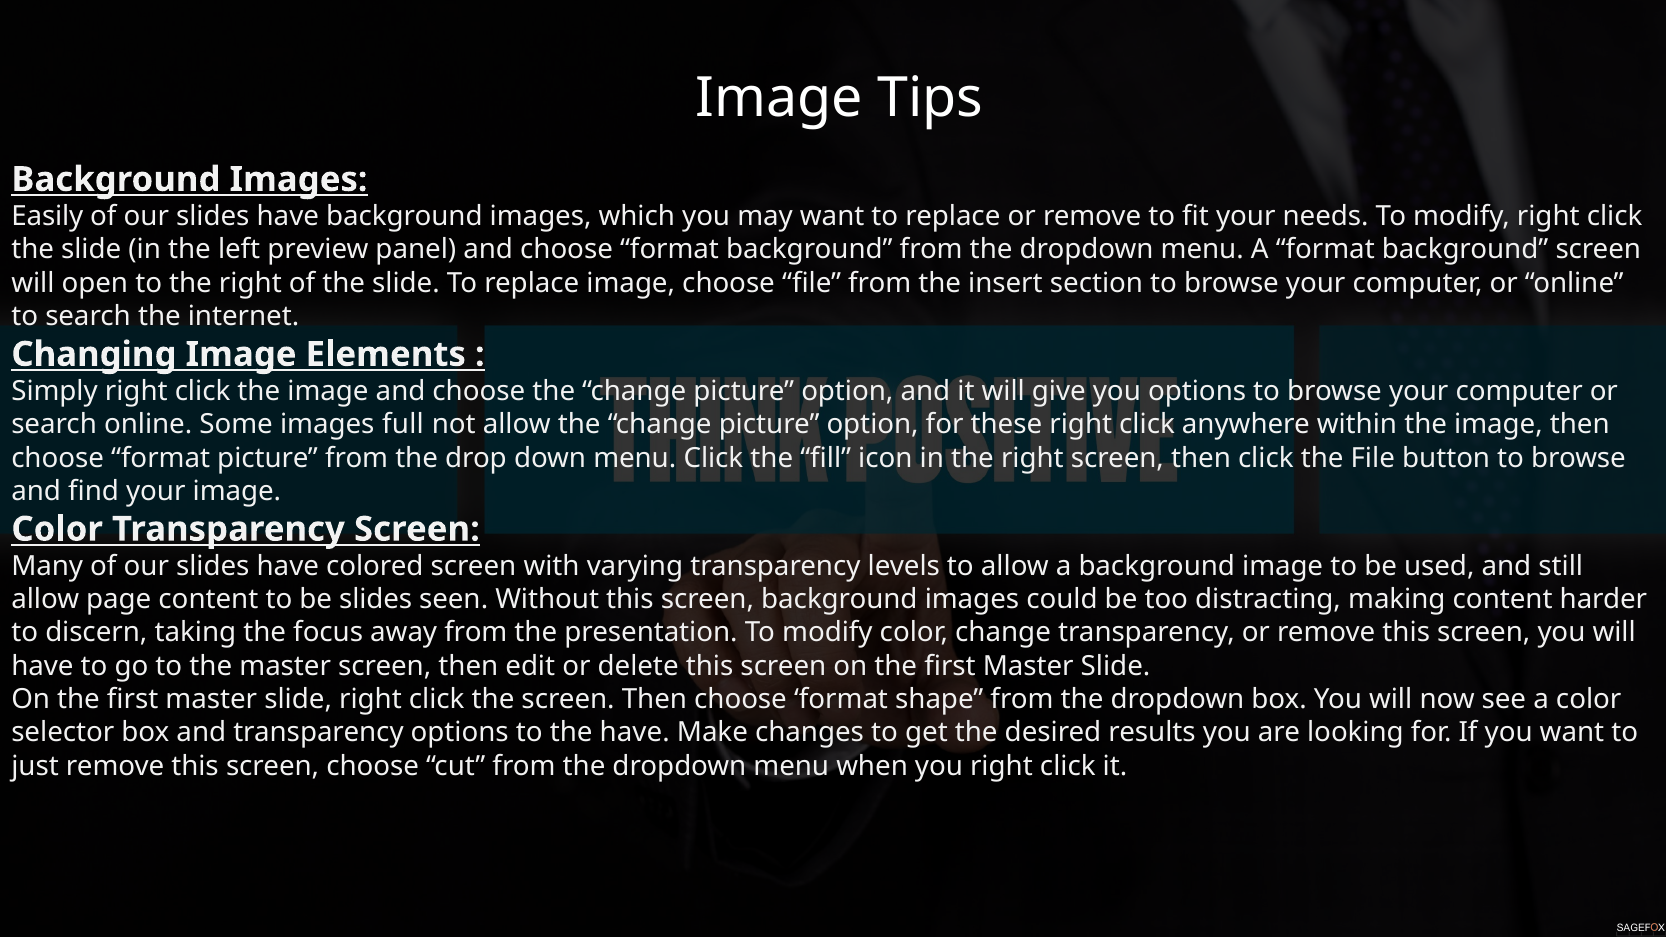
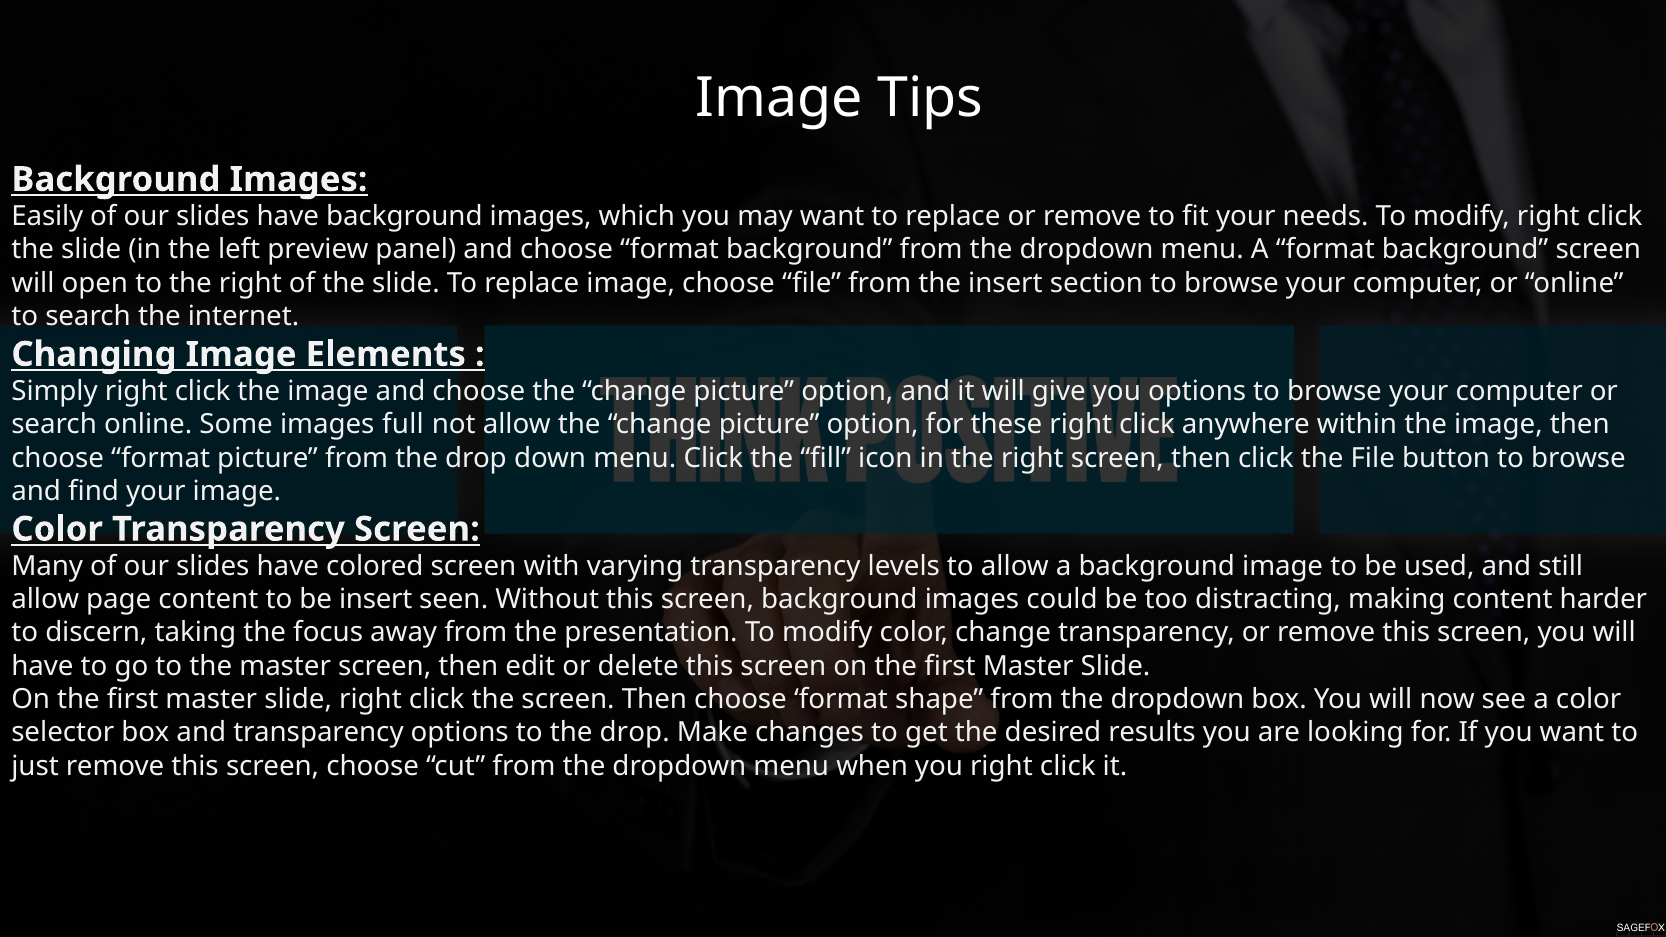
be slides: slides -> insert (376, 600)
to the have: have -> drop (635, 733)
